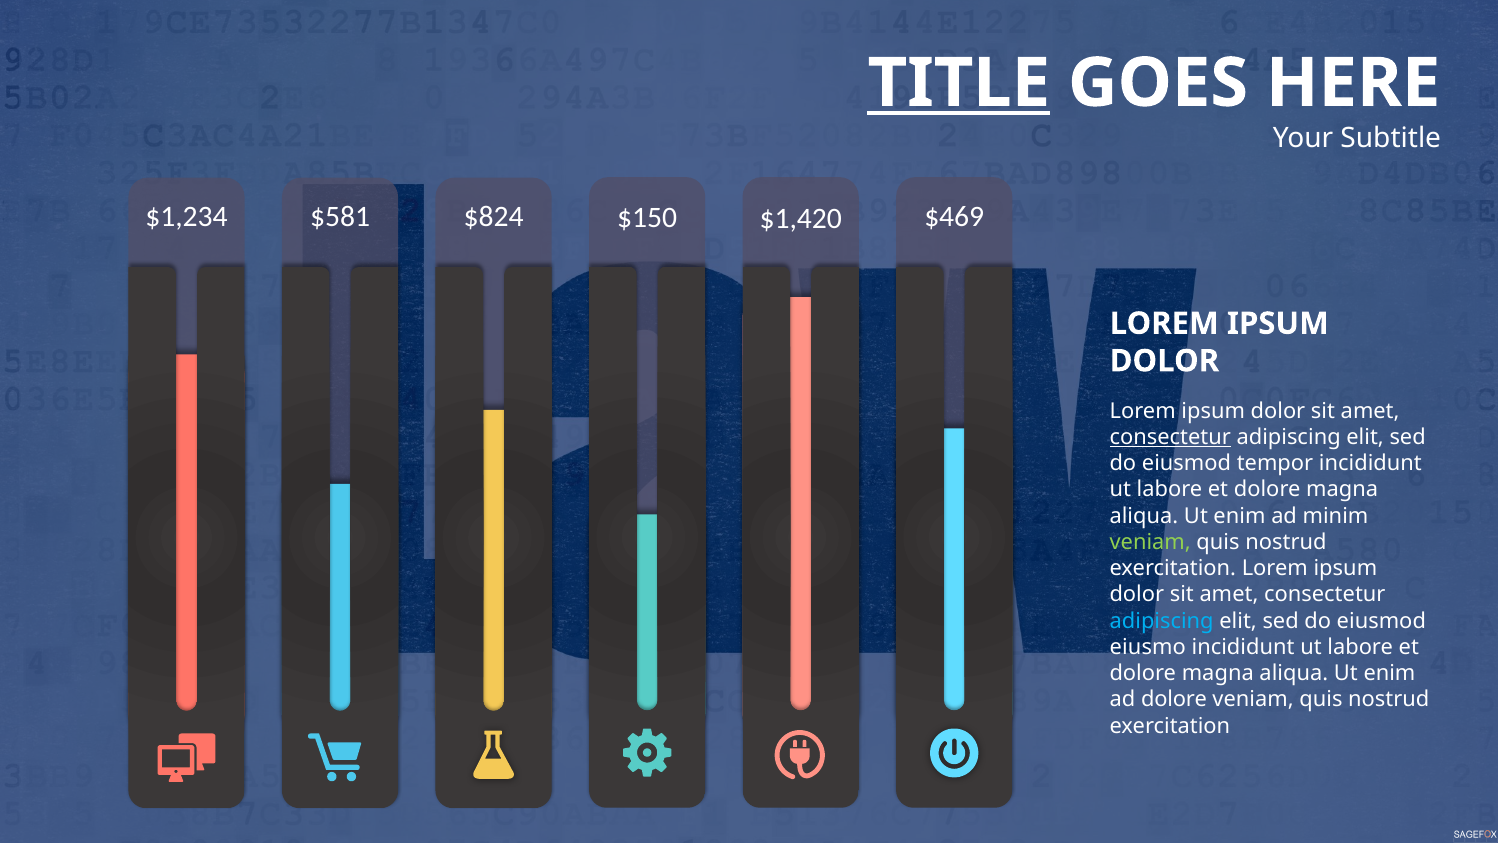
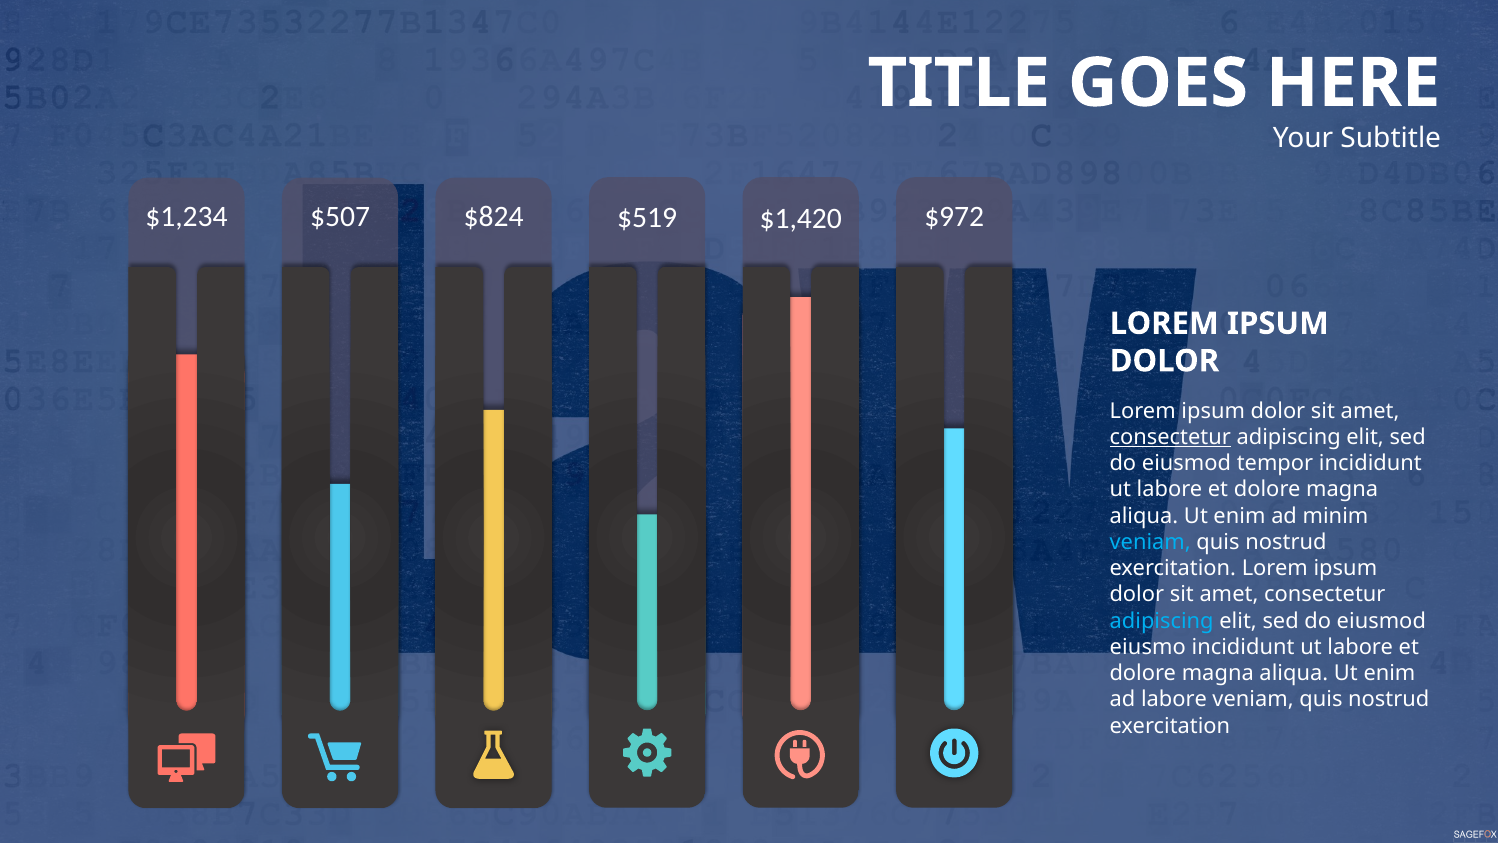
TITLE underline: present -> none (959, 83)
$581: $581 -> $507 (340, 217)
$150: $150 -> $519 (647, 217)
$469: $469 -> $972 (954, 217)
veniam colour: light green -> light blue (1150, 542)
ad dolore: dolore -> labore (1174, 699)
